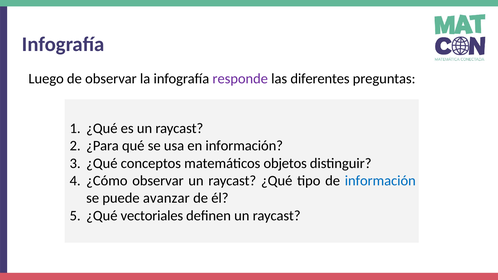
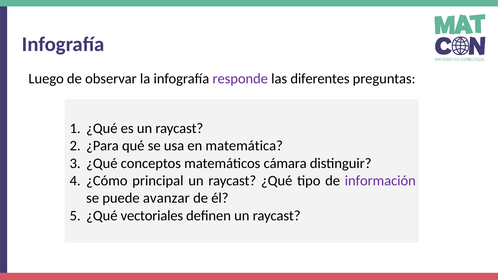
en información: información -> matemática (244, 146)
objetos: objetos -> cámara (285, 163)
¿Cómo observar: observar -> principal (158, 181)
información colour: blue -> purple (380, 181)
